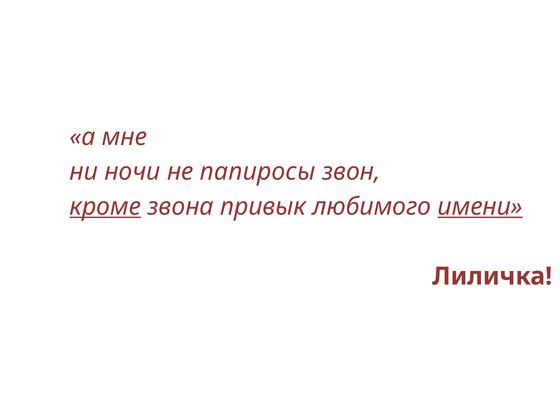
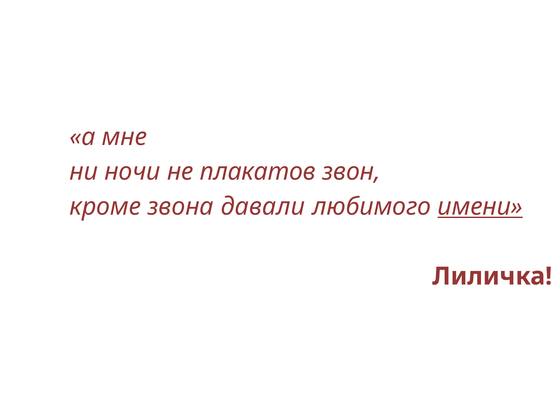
папиросы: папиросы -> плакатов (258, 172)
кроме underline: present -> none (105, 207)
привык: привык -> давали (263, 207)
